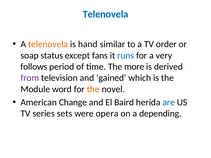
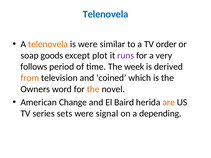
is hand: hand -> were (88, 44)
status: status -> goods (52, 56)
fans: fans -> plot (100, 56)
runs colour: blue -> purple (126, 56)
more: more -> week (134, 67)
from colour: purple -> orange (30, 78)
gained: gained -> coined (111, 78)
Module: Module -> Owners (35, 89)
are colour: blue -> orange (169, 102)
opera: opera -> signal (107, 114)
